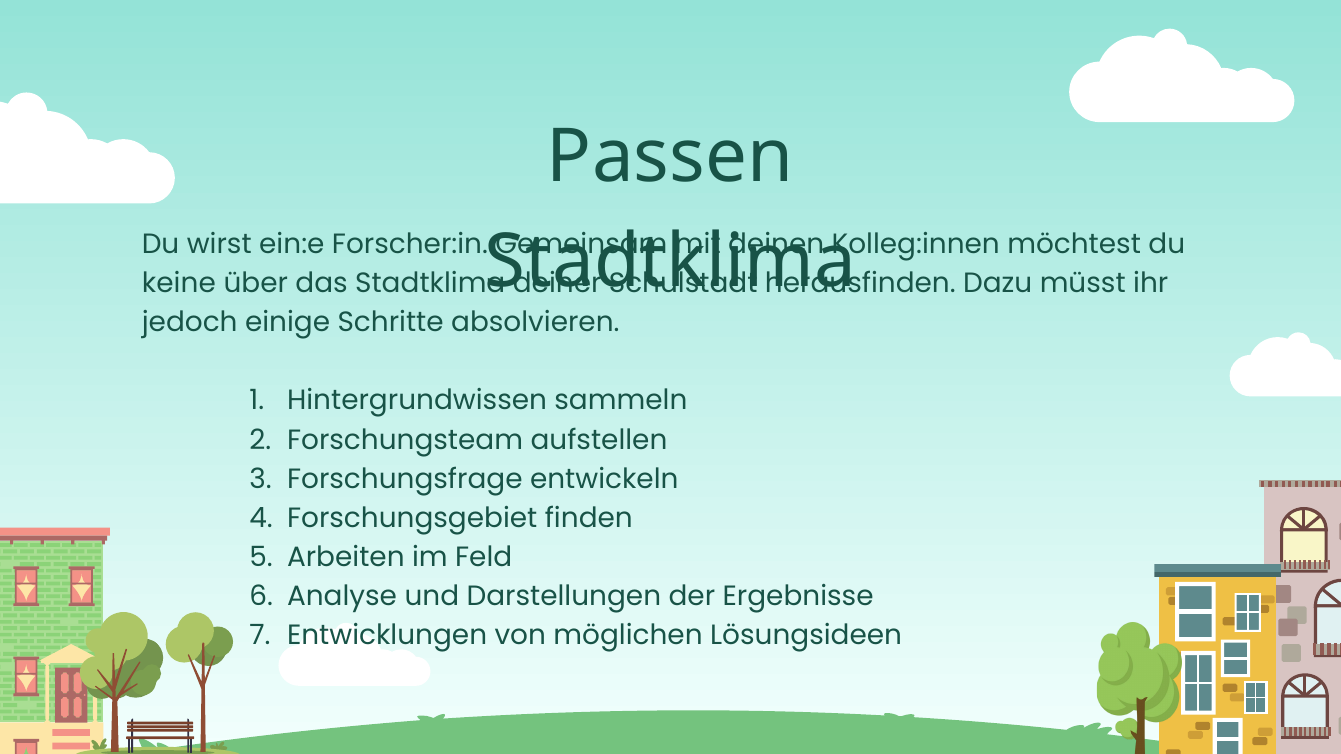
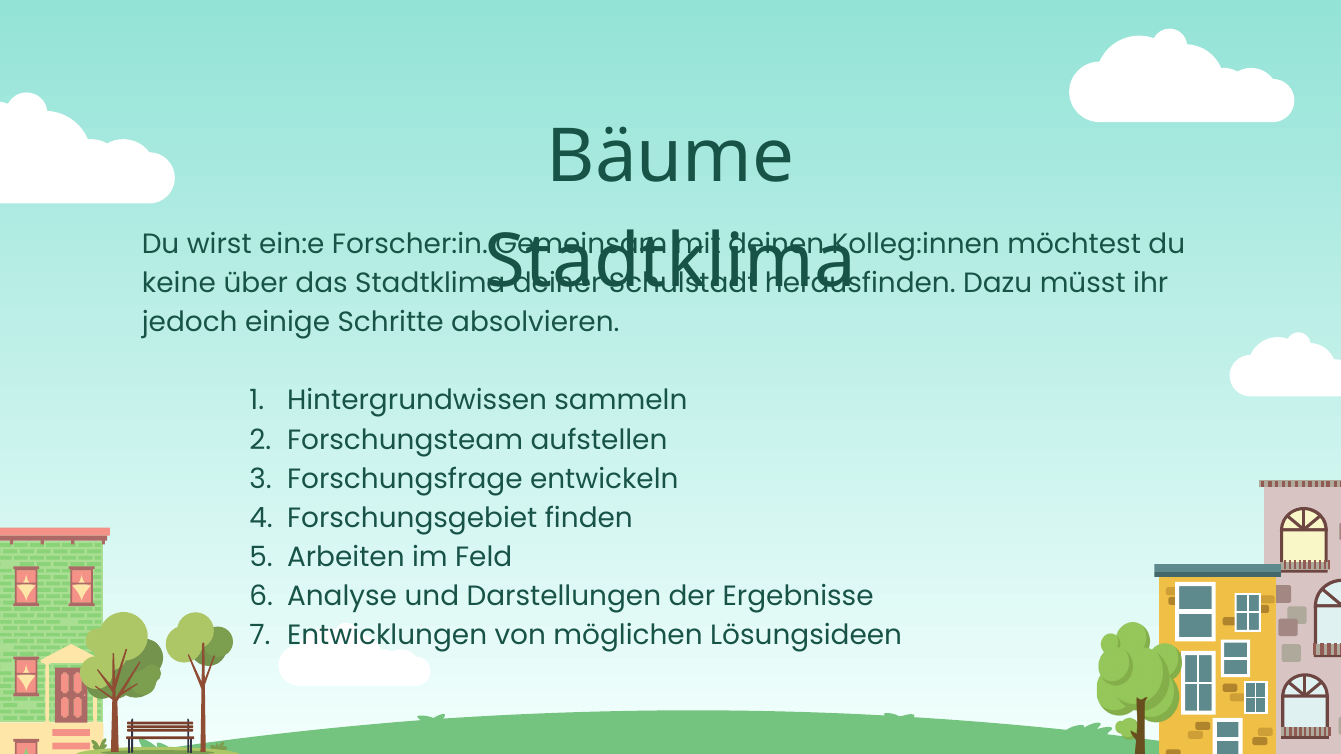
Passen: Passen -> Bäume (670, 157)
